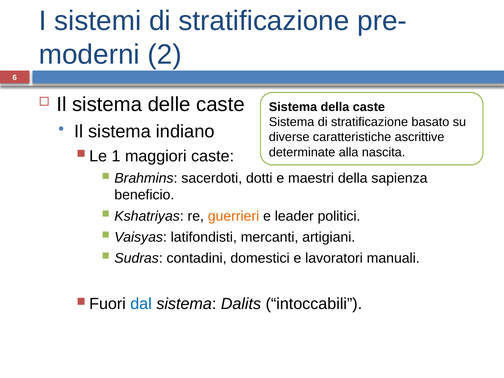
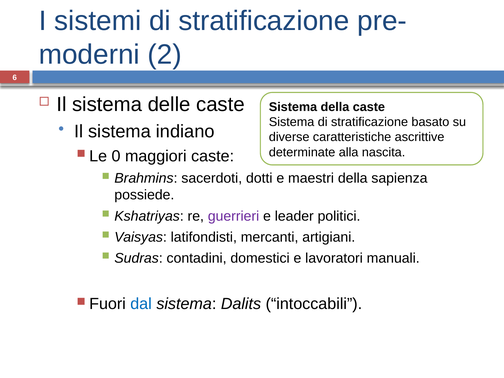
1: 1 -> 0 (116, 156)
beneficio: beneficio -> possiede (144, 195)
guerrieri colour: orange -> purple (234, 216)
